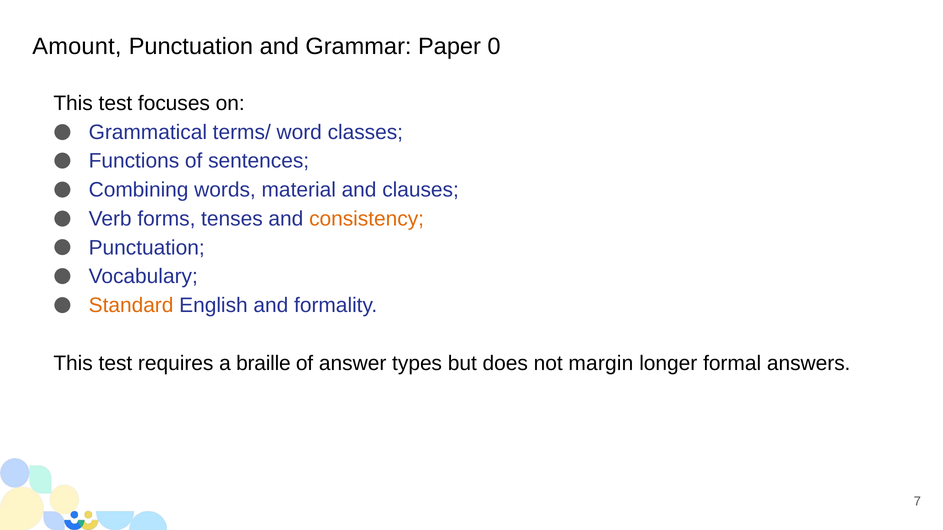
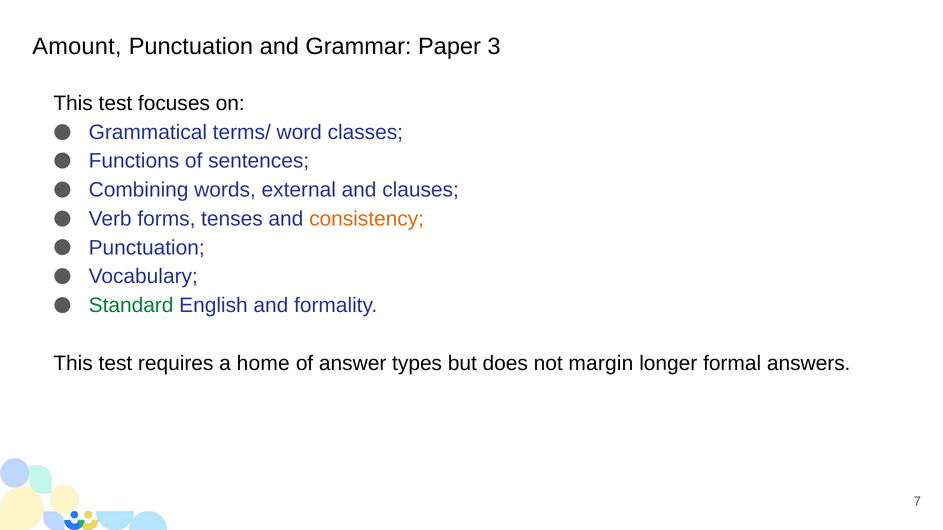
0: 0 -> 3 (494, 47)
material: material -> external (299, 190)
Standard colour: orange -> green (131, 306)
braille: braille -> home (263, 363)
